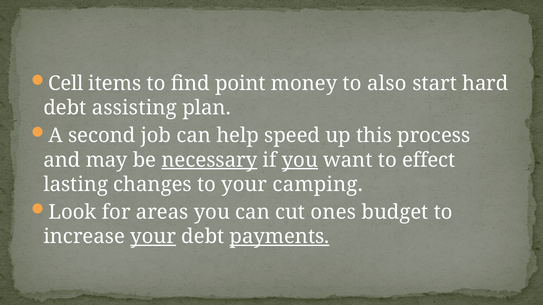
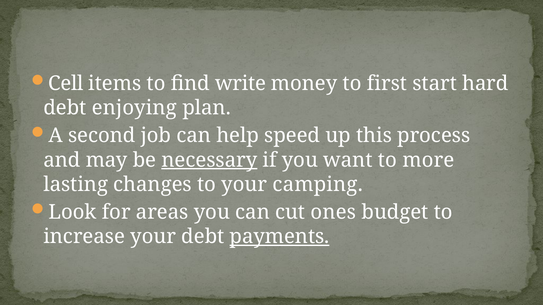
point: point -> write (240, 84)
also: also -> first (387, 84)
assisting: assisting -> enjoying (134, 108)
you underline: present -> none (300, 160)
effect: effect -> more (428, 160)
your underline: present -> none (153, 237)
